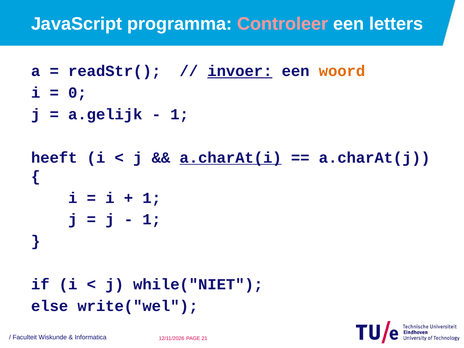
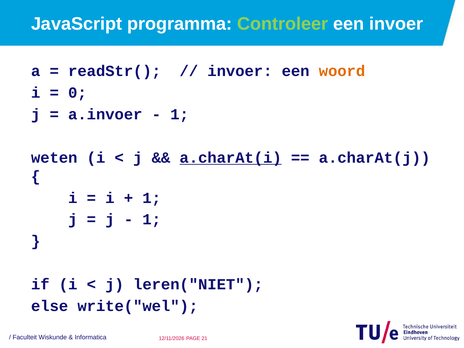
Controleer colour: pink -> light green (283, 24)
een letters: letters -> invoer (396, 24)
invoer underline: present -> none (240, 71)
a.gelijk: a.gelijk -> a.invoer (105, 114)
heeft: heeft -> weten (54, 158)
while("NIET: while("NIET -> leren("NIET (198, 284)
